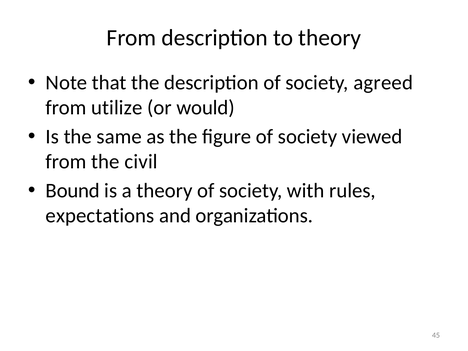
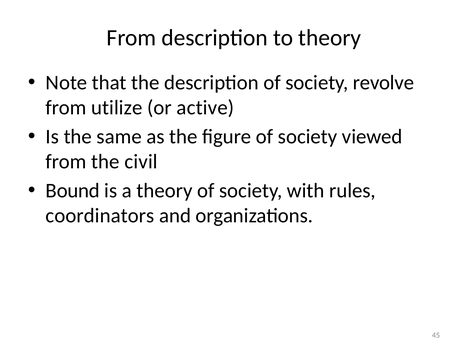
agreed: agreed -> revolve (383, 83)
would: would -> active (205, 108)
expectations: expectations -> coordinators (100, 216)
